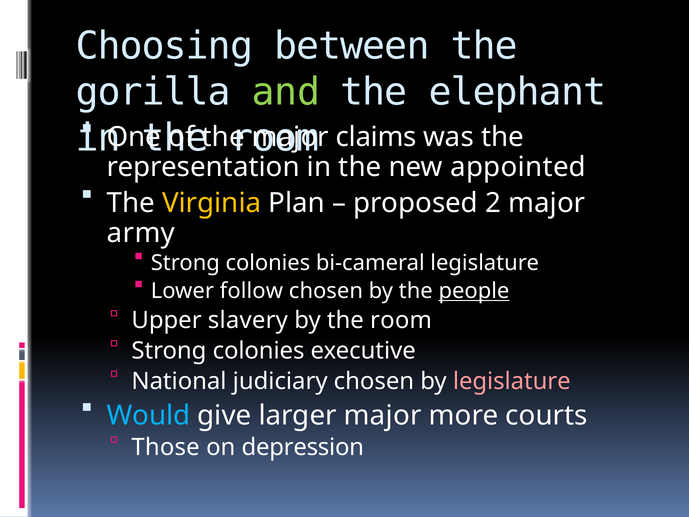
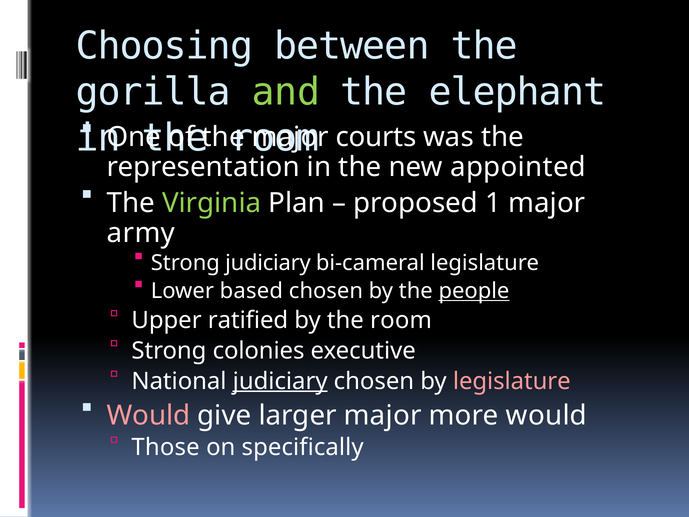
claims: claims -> courts (376, 137)
Virginia colour: yellow -> light green (212, 203)
2: 2 -> 1 (493, 203)
colonies: colonies -> judiciary (268, 263)
follow: follow -> based (251, 291)
slavery: slavery -> ratified (248, 320)
judiciary underline: none -> present (280, 381)
Would colour: light blue -> pink (148, 415)
more courts: courts -> would (546, 415)
depression: depression -> specifically (303, 447)
